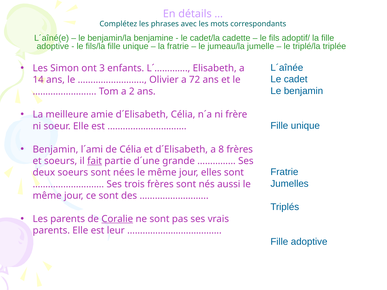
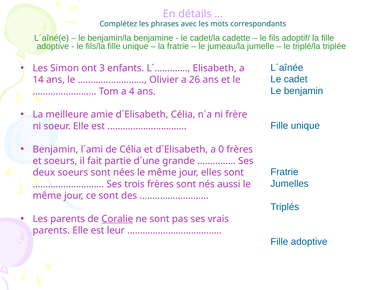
72: 72 -> 26 (195, 80)
2: 2 -> 4 (132, 91)
8: 8 -> 0 (221, 149)
fait underline: present -> none (95, 161)
